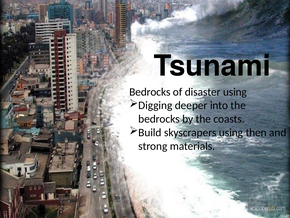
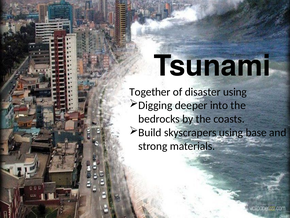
Bedrocks: Bedrocks -> Together (150, 92)
then: then -> base (256, 132)
